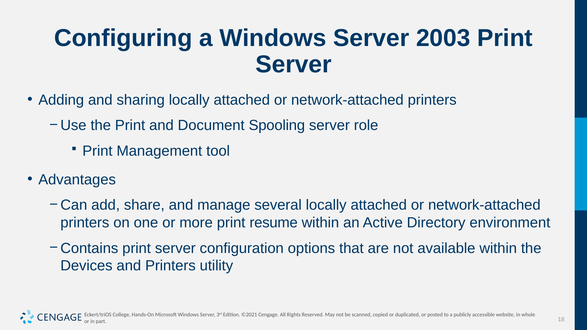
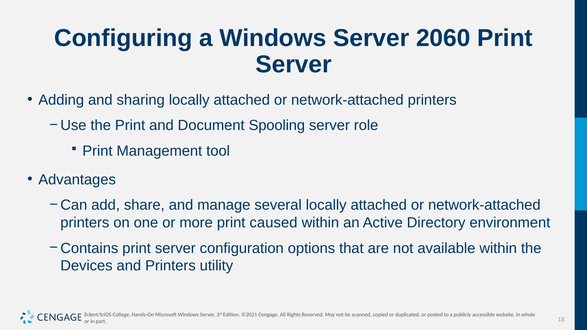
2003: 2003 -> 2060 (443, 38)
resume: resume -> caused (273, 223)
